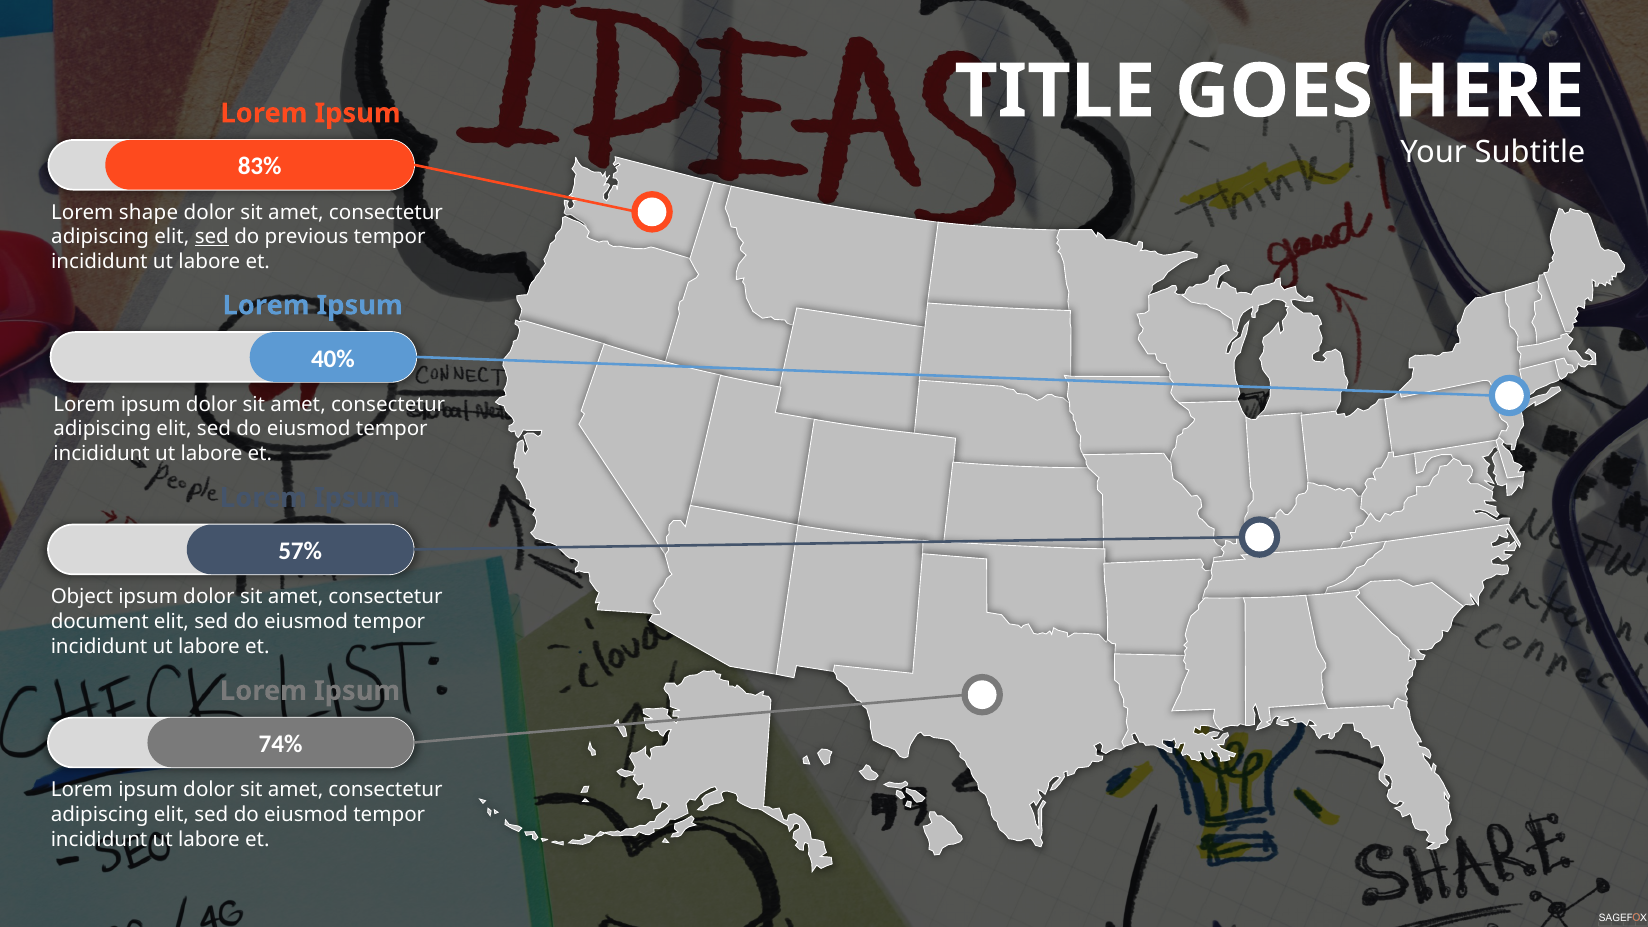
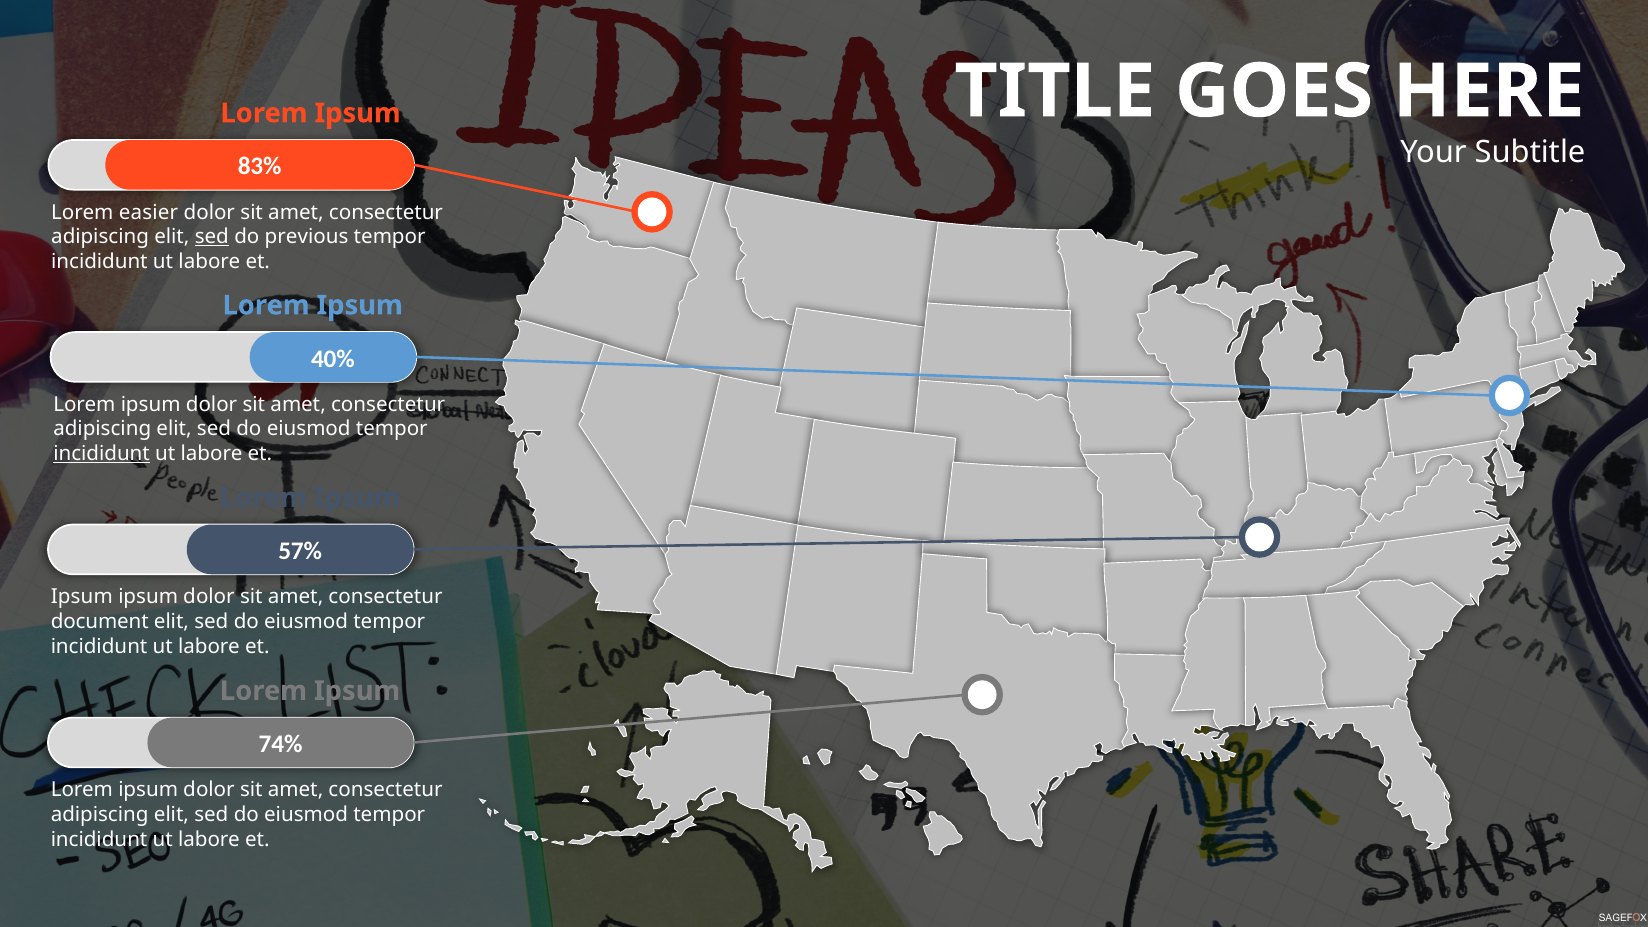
shape: shape -> easier (149, 212)
incididunt underline: none -> present (102, 454)
Object: Object -> Ipsum (82, 597)
